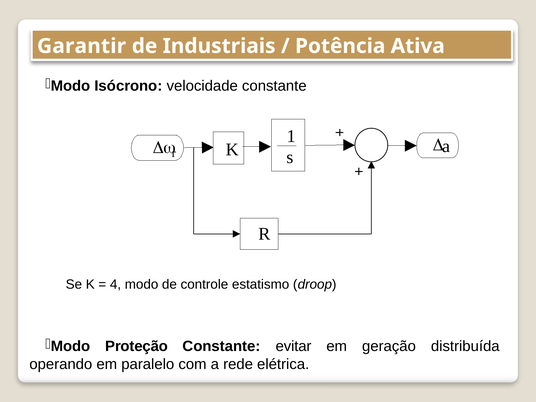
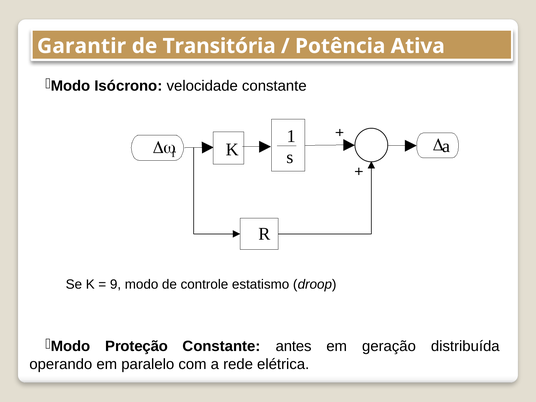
Industriais: Industriais -> Transitória (219, 46)
4: 4 -> 9 (116, 284)
evitar: evitar -> antes (294, 346)
